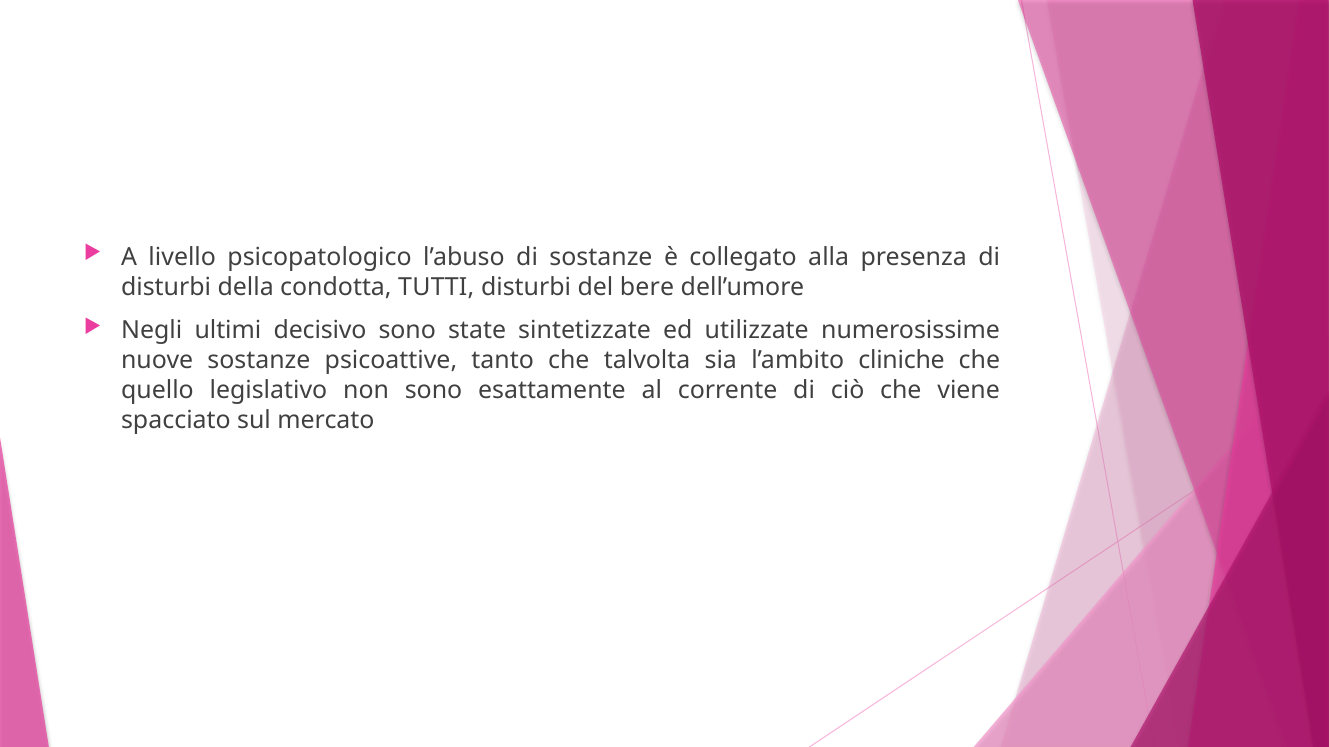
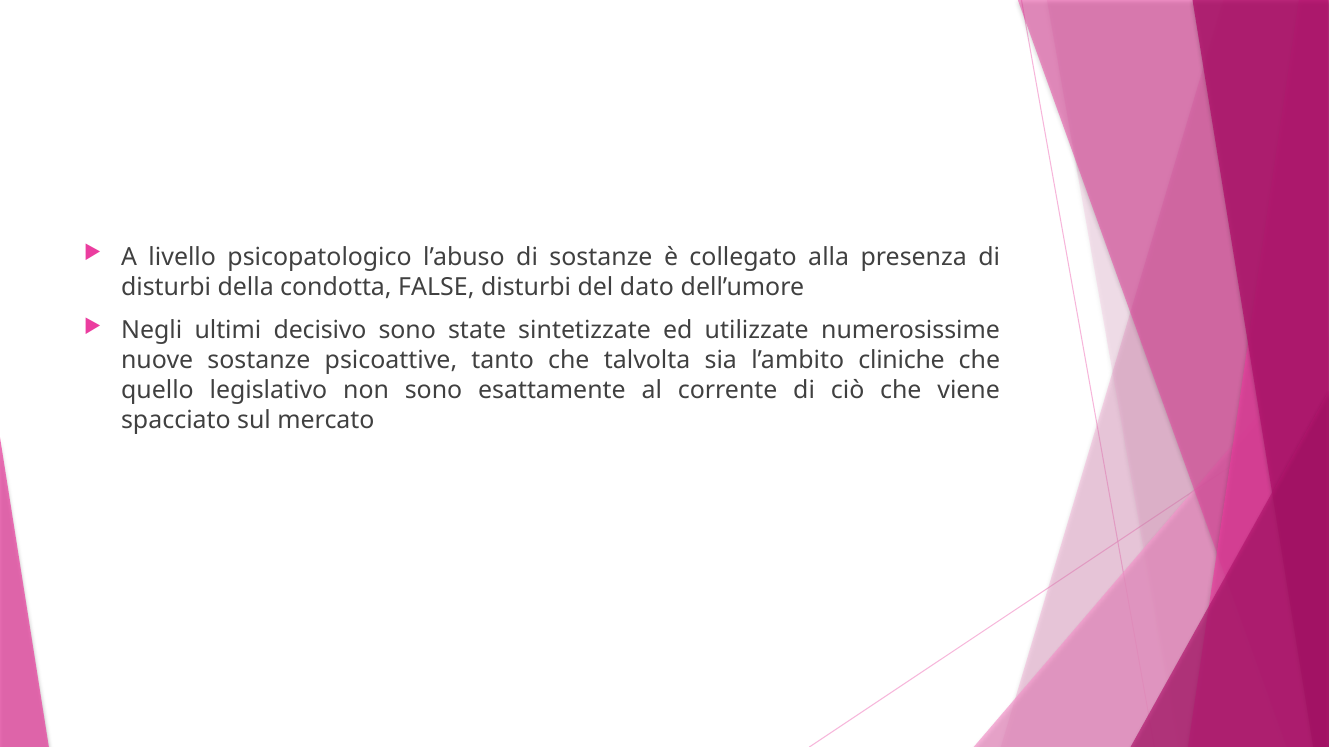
TUTTI: TUTTI -> FALSE (436, 287)
bere: bere -> dato (647, 287)
